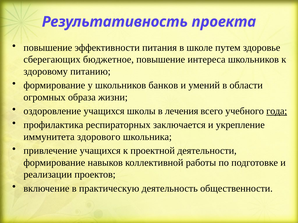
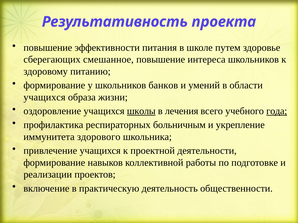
бюджетное: бюджетное -> смешанное (108, 60)
огромных: огромных -> учащихся (44, 97)
школы underline: none -> present (141, 111)
заключается: заключается -> больничным (179, 125)
